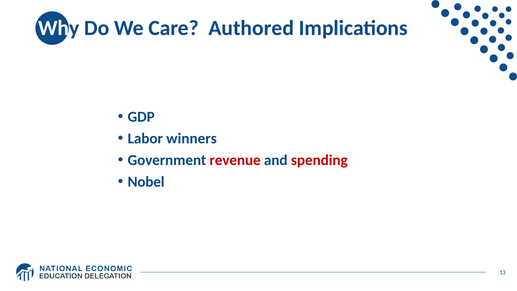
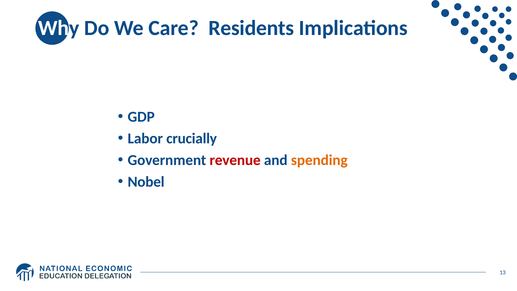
Authored: Authored -> Residents (251, 28)
winners: winners -> crucially (192, 138)
spending colour: red -> orange (319, 160)
